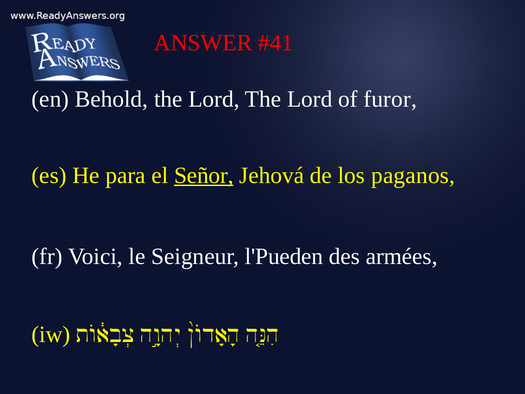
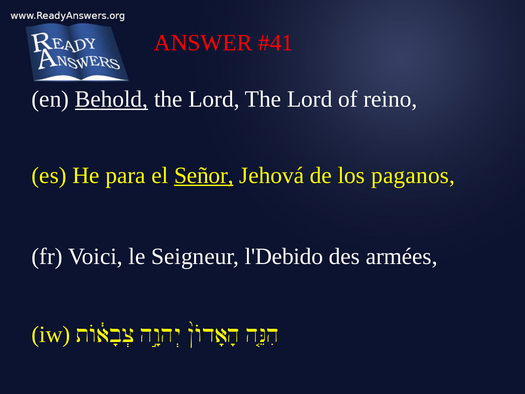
Behold underline: none -> present (112, 99)
furor: furor -> reino (390, 99)
l'Pueden: l'Pueden -> l'Debido (284, 256)
